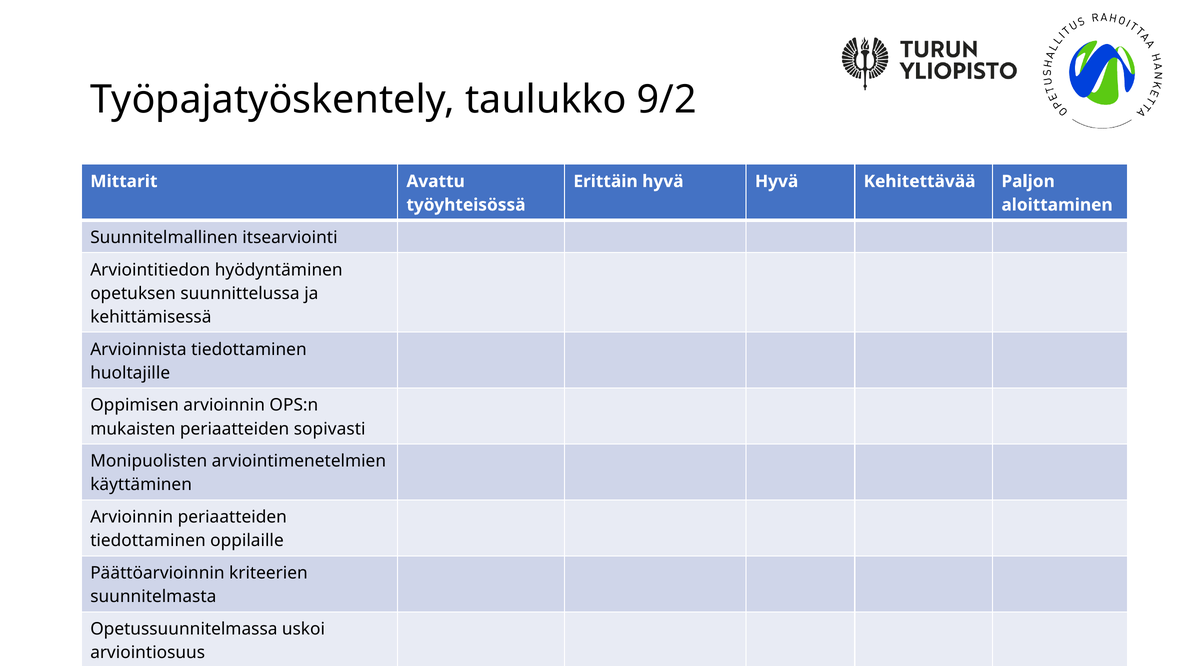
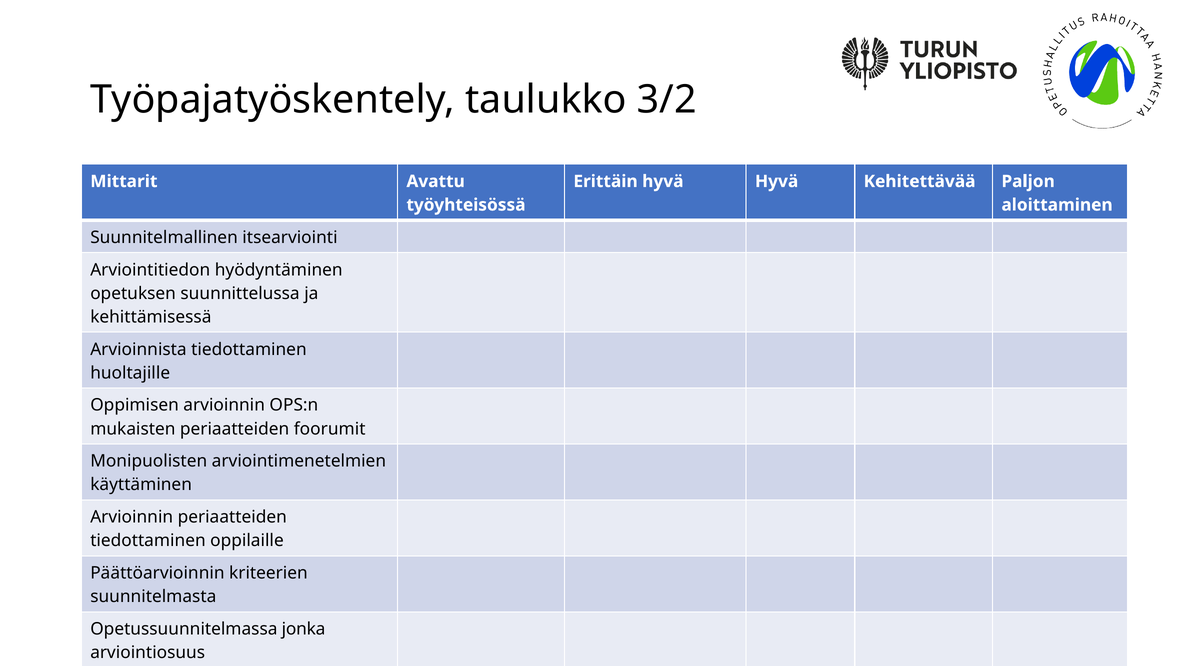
9/2: 9/2 -> 3/2 (667, 100)
sopivasti: sopivasti -> foorumit (330, 429)
uskoi: uskoi -> jonka (304, 629)
